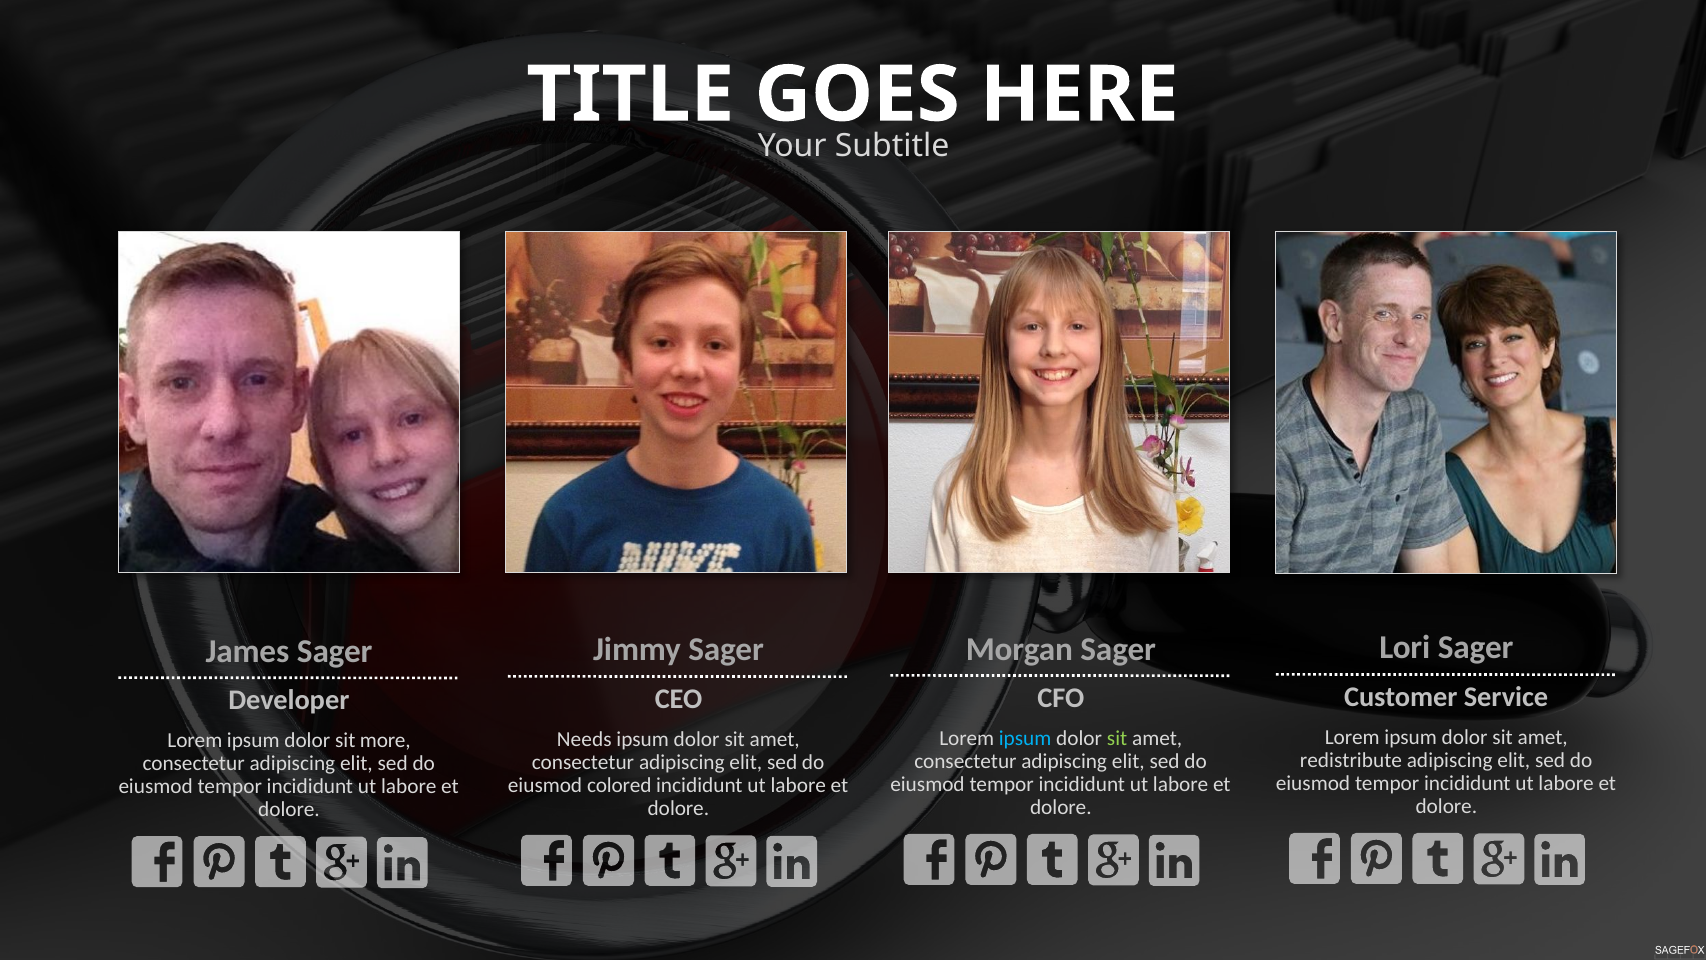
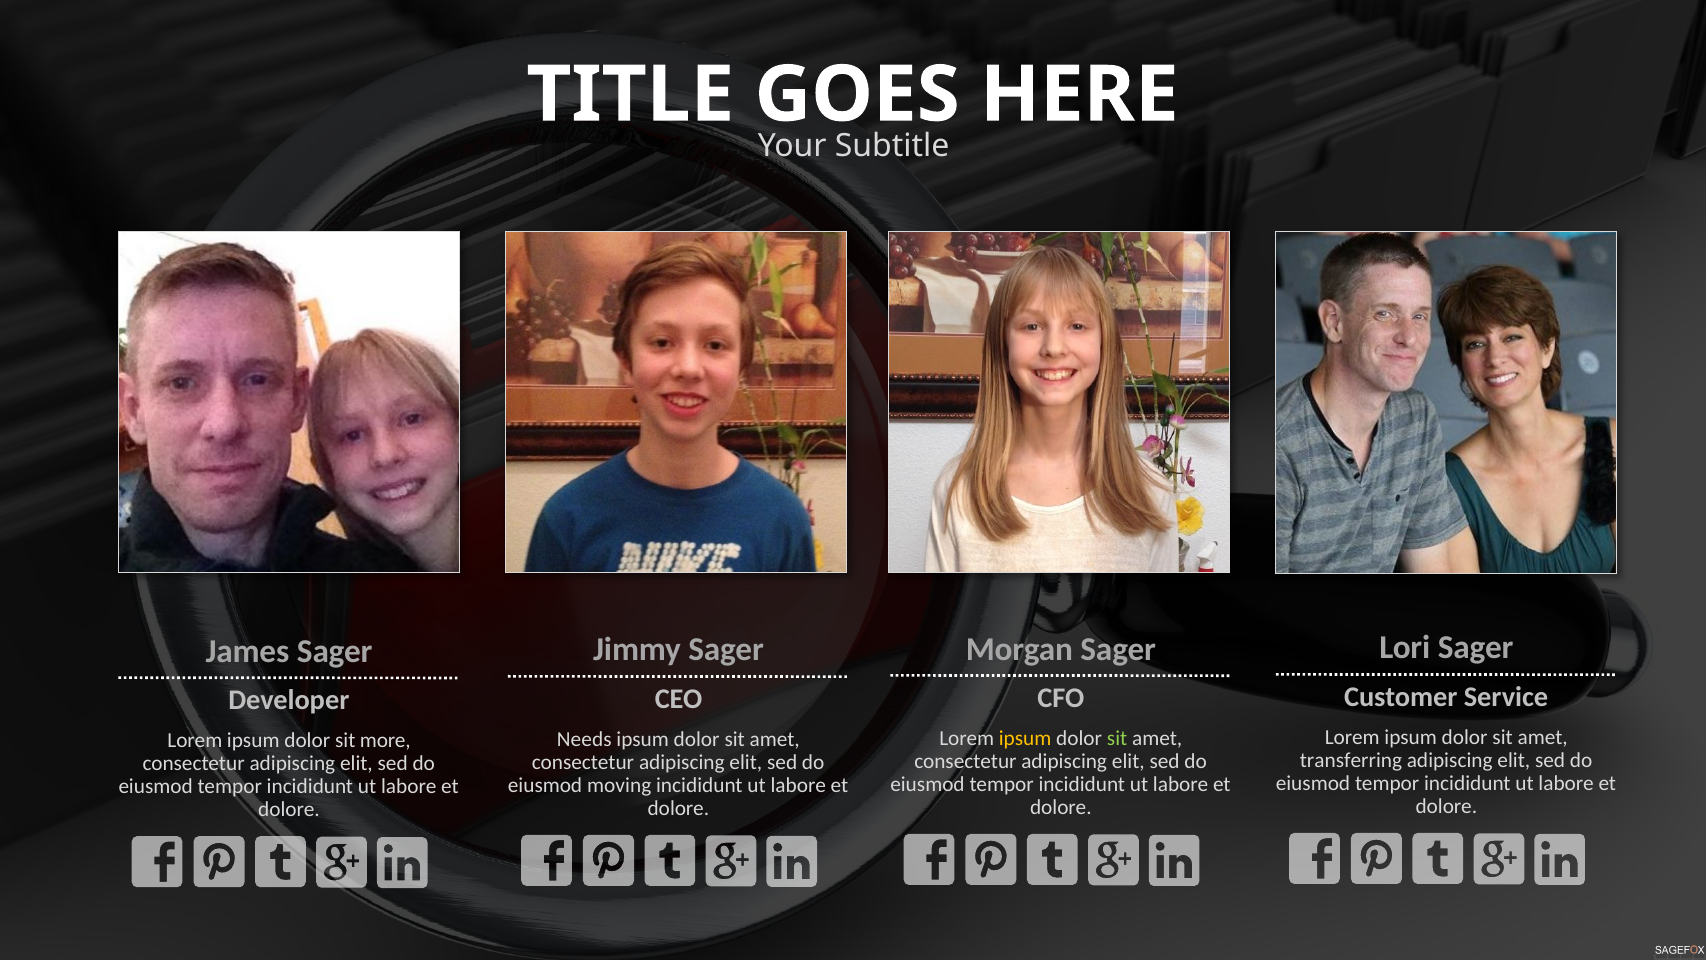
ipsum colour: light blue -> yellow (1025, 738)
redistribute: redistribute -> transferring (1351, 760)
colored: colored -> moving (619, 785)
